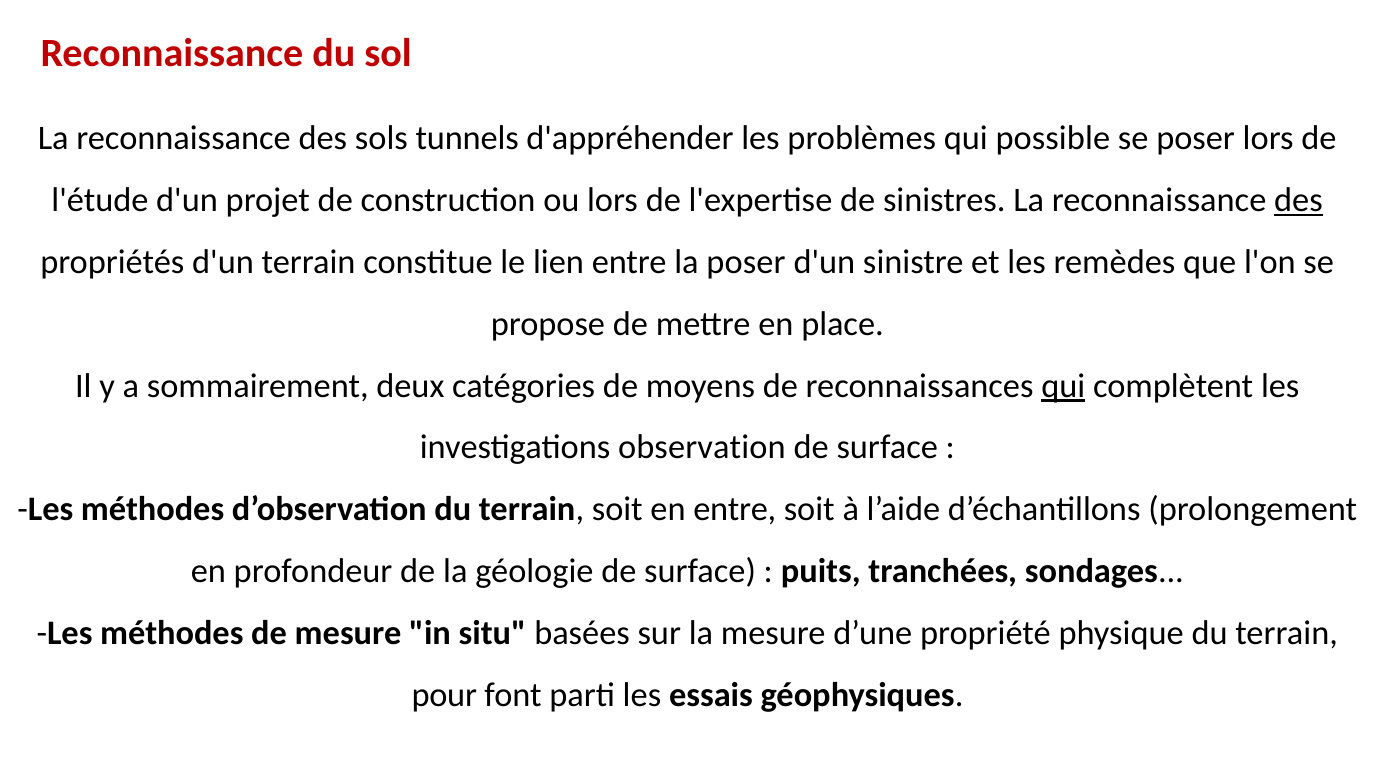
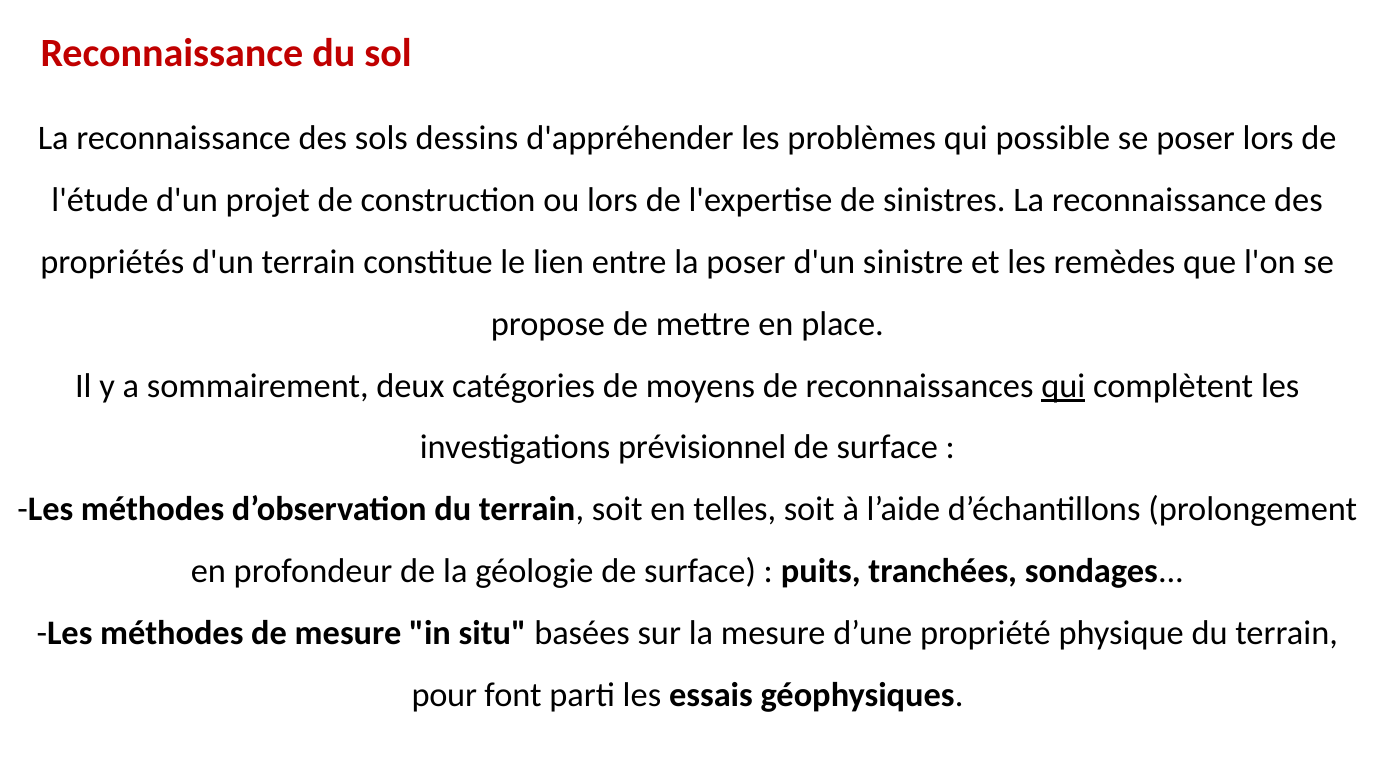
tunnels: tunnels -> dessins (467, 138)
des underline: present -> none (1298, 200)
observation: observation -> prévisionnel (702, 448)
en entre: entre -> telles (735, 510)
